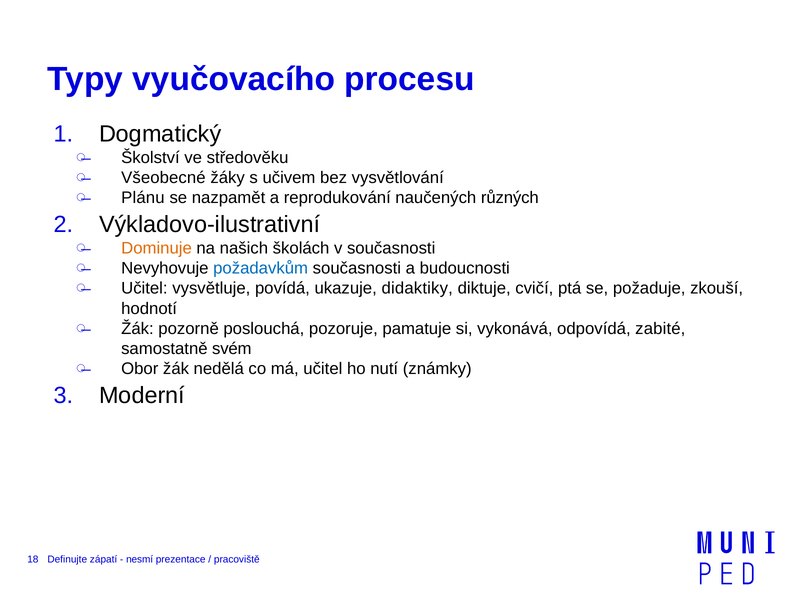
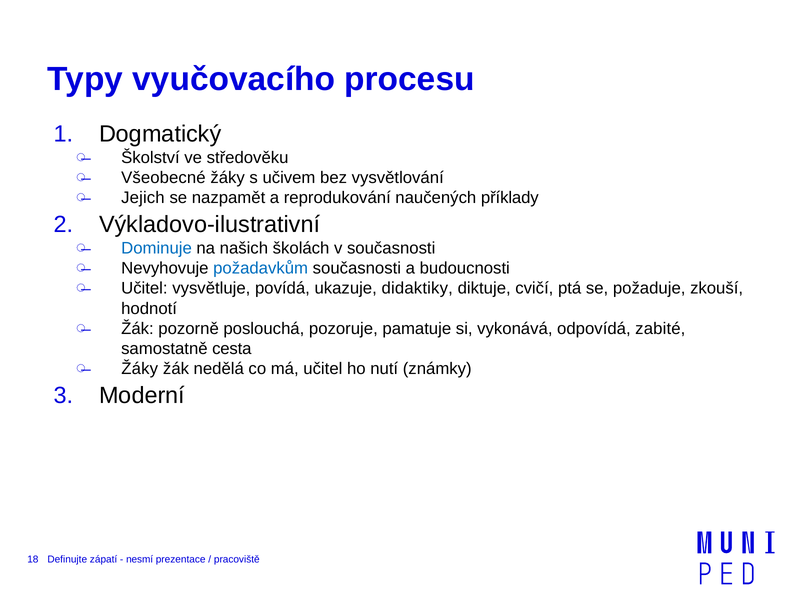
Plánu: Plánu -> Jejich (143, 198)
různých: různých -> příklady (510, 198)
Dominuje colour: orange -> blue (157, 248)
svém: svém -> cesta (232, 349)
Obor: Obor -> Žáky (140, 369)
